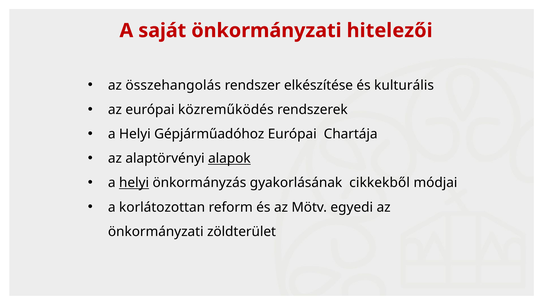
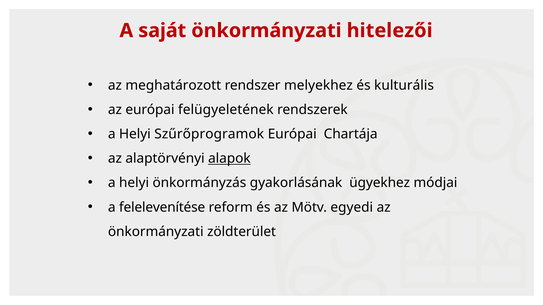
összehangolás: összehangolás -> meghatározott (173, 85)
elkészítése: elkészítése -> melyekhez (318, 85)
közreműködés: közreműködés -> felügyeletének (226, 110)
Gépjárműadóhoz: Gépjárműadóhoz -> Szűrőprogramok (209, 134)
helyi underline: present -> none (134, 183)
cikkekből: cikkekből -> ügyekhez (380, 183)
korlátozottan: korlátozottan -> felelevenítése (162, 208)
